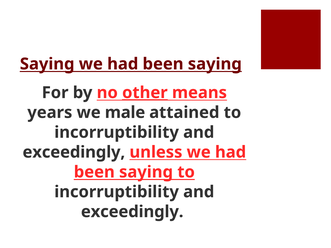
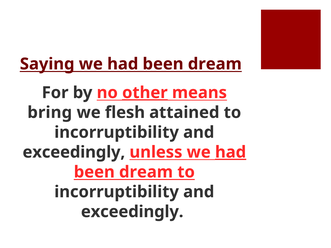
saying: saying -> dream (215, 64)
years: years -> bring (50, 113)
male: male -> flesh (125, 113)
had underline: none -> present (231, 152)
saying: saying -> dream (146, 172)
